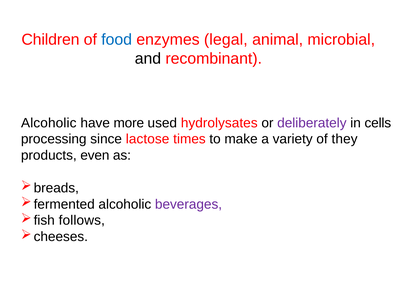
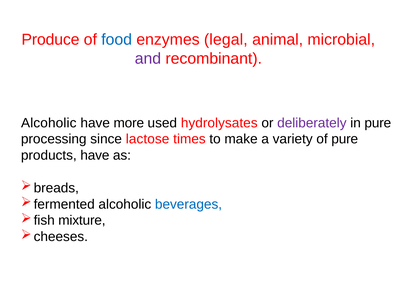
Children: Children -> Produce (50, 40)
and colour: black -> purple (148, 59)
in cells: cells -> pure (378, 123)
of they: they -> pure (345, 139)
products even: even -> have (95, 156)
beverages colour: purple -> blue (189, 204)
follows: follows -> mixture (82, 221)
